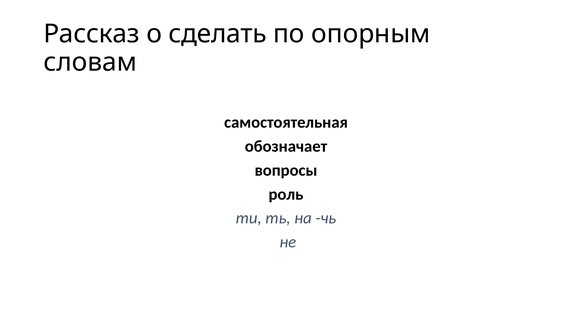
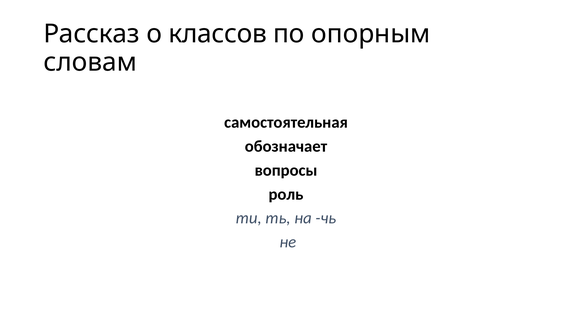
сделать: сделать -> классов (218, 34)
